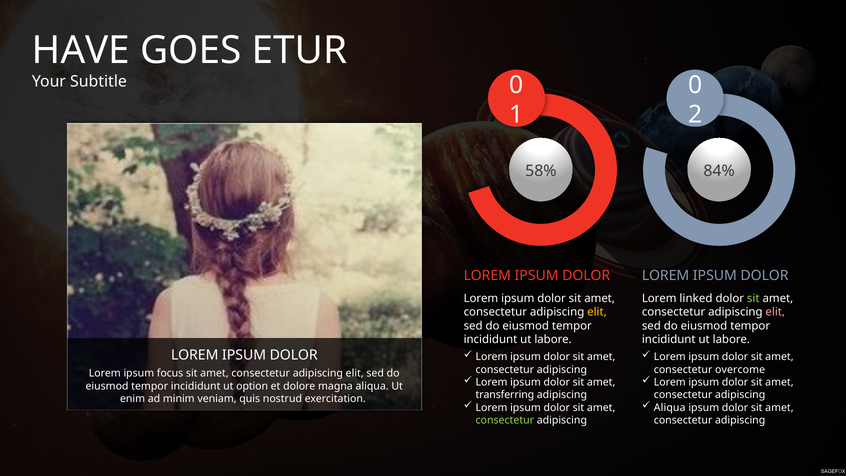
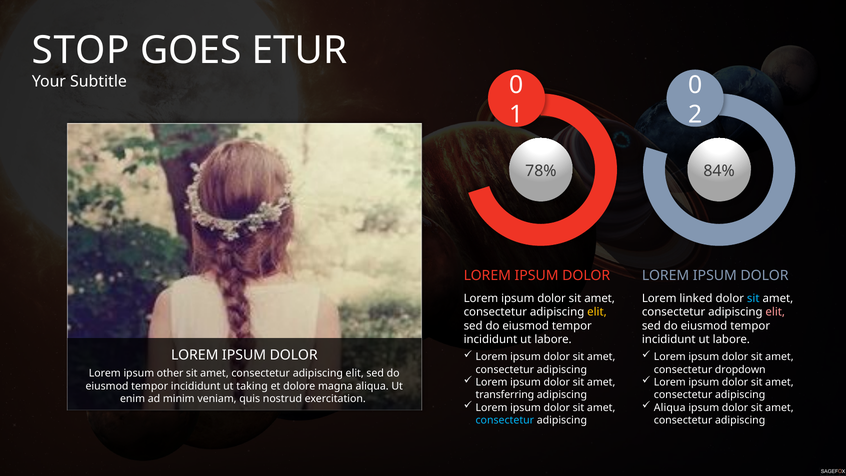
HAVE: HAVE -> STOP (81, 50)
58%: 58% -> 78% (541, 171)
sit colour: light green -> light blue (753, 298)
overcome: overcome -> dropdown (740, 370)
focus: focus -> other (170, 373)
option: option -> taking (252, 386)
consectetur colour: light green -> light blue (505, 420)
